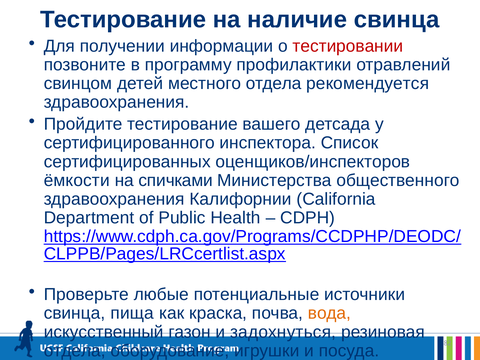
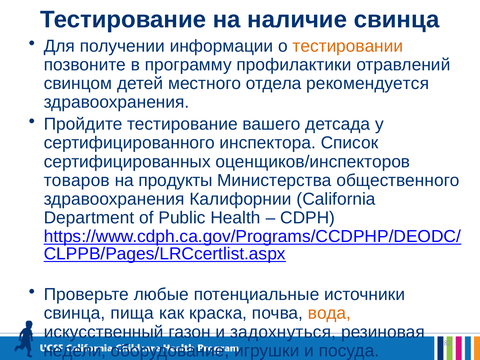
тестировании colour: red -> orange (348, 46)
ёмкости: ёмкости -> товаров (77, 180)
спичками: спичками -> продукты (176, 180)
отдела: отдела -> недели (75, 351)
